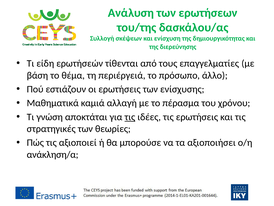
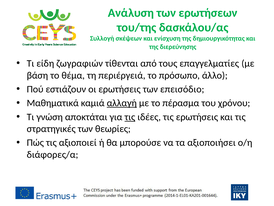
ερωτήσεών: ερωτήσεών -> ζωγραφιών (80, 63)
ενίσχυσης: ενίσχυσης -> επεισόδιο (182, 89)
αλλαγή underline: none -> present (122, 103)
ανάκληση/α: ανάκληση/α -> διάφορες/α (52, 154)
